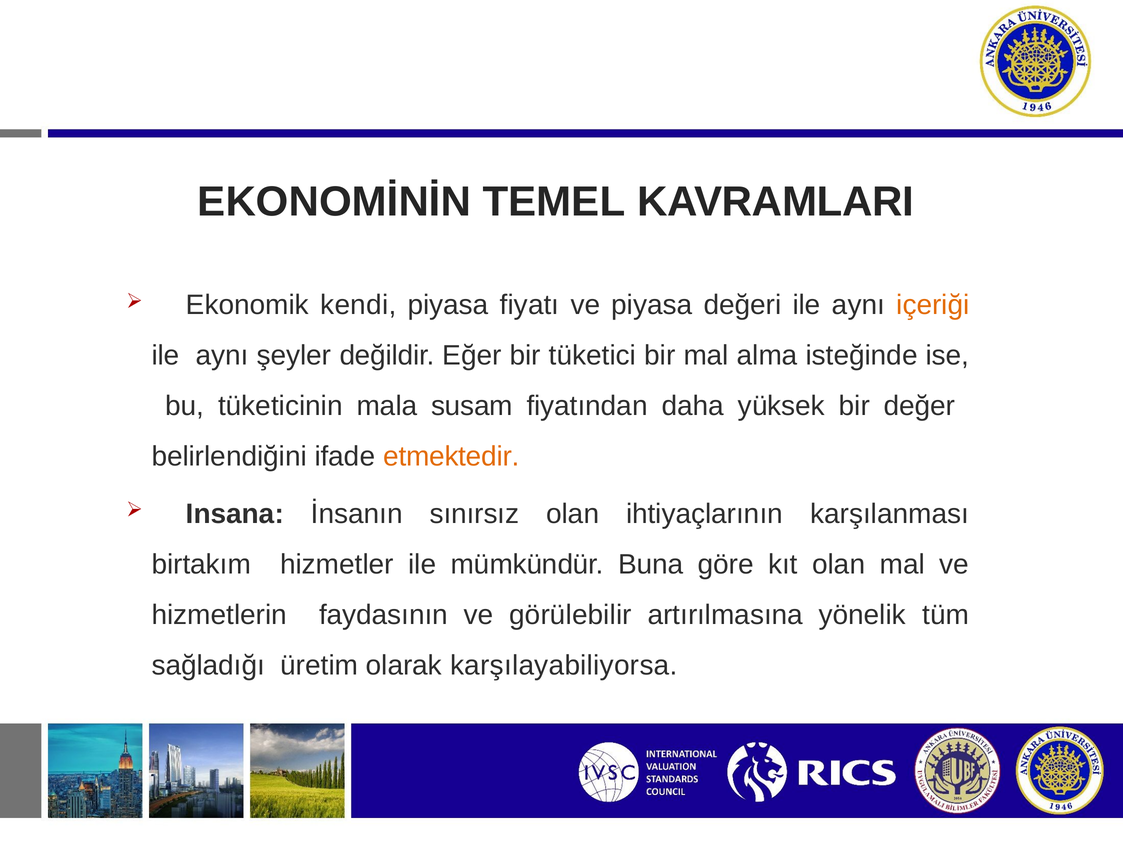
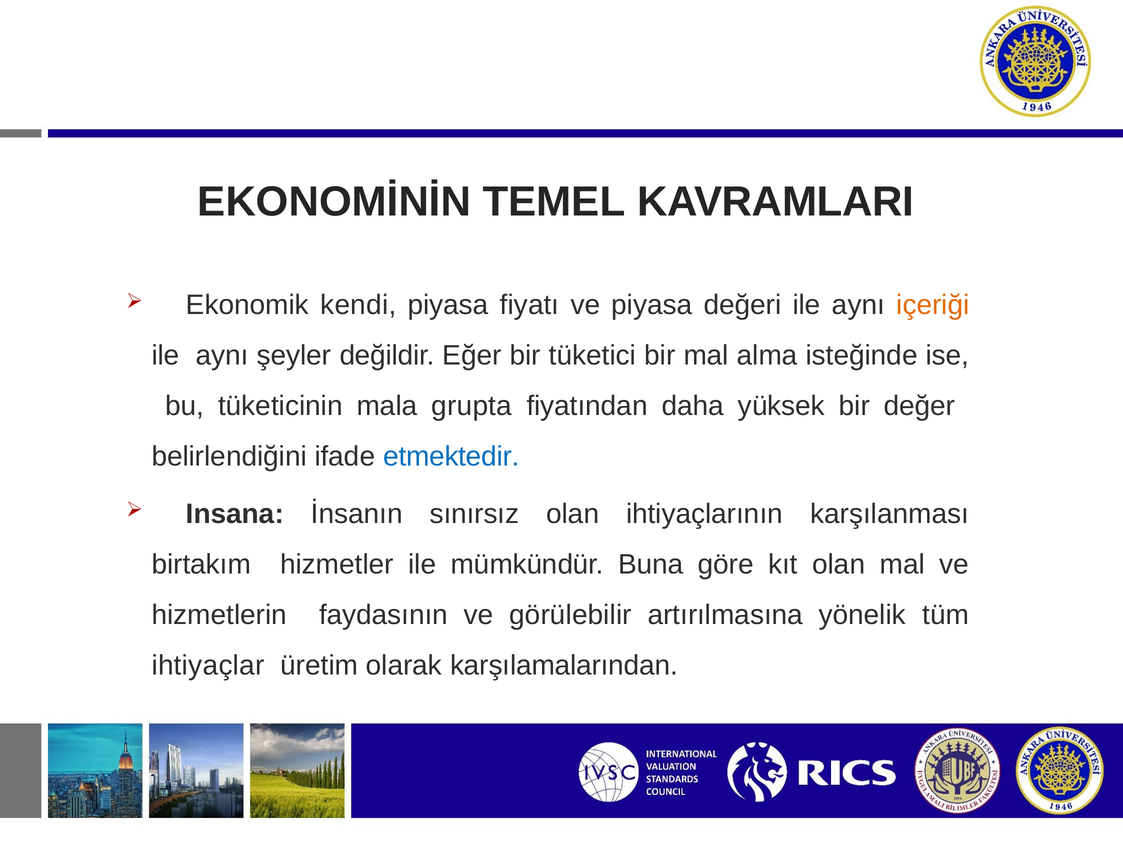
susam: susam -> grupta (472, 406)
etmektedir colour: orange -> blue (451, 457)
sağladığı: sağladığı -> ihtiyaçlar (208, 666)
karşılayabiliyorsa: karşılayabiliyorsa -> karşılamalarından (564, 666)
